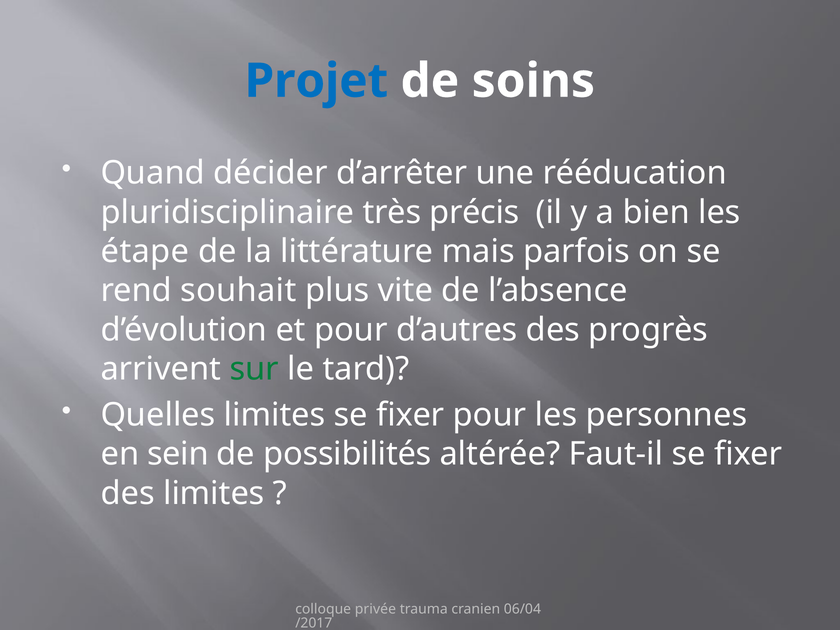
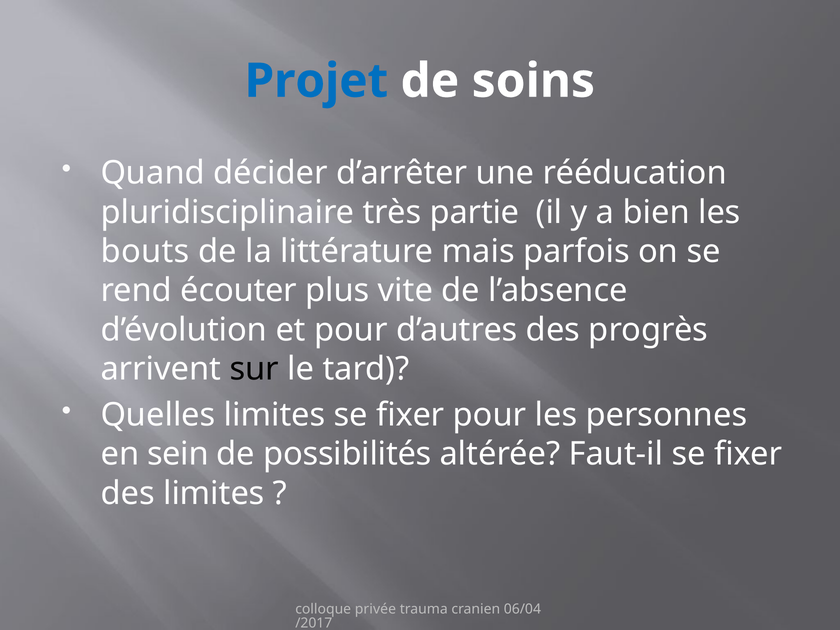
précis: précis -> partie (474, 212)
étape: étape -> bouts (145, 251)
souhait: souhait -> écouter (239, 291)
sur colour: green -> black (254, 369)
